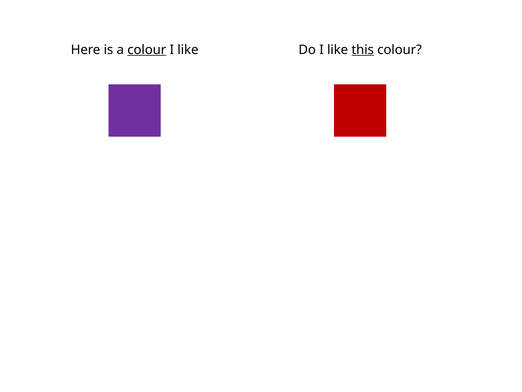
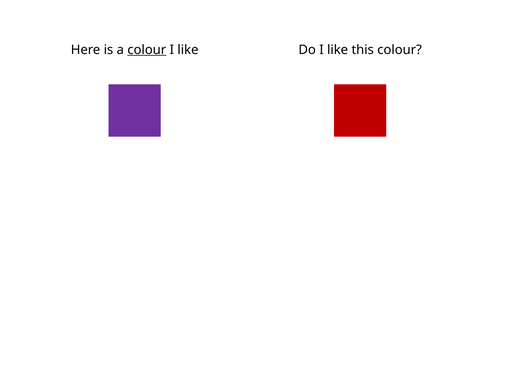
this underline: present -> none (363, 50)
